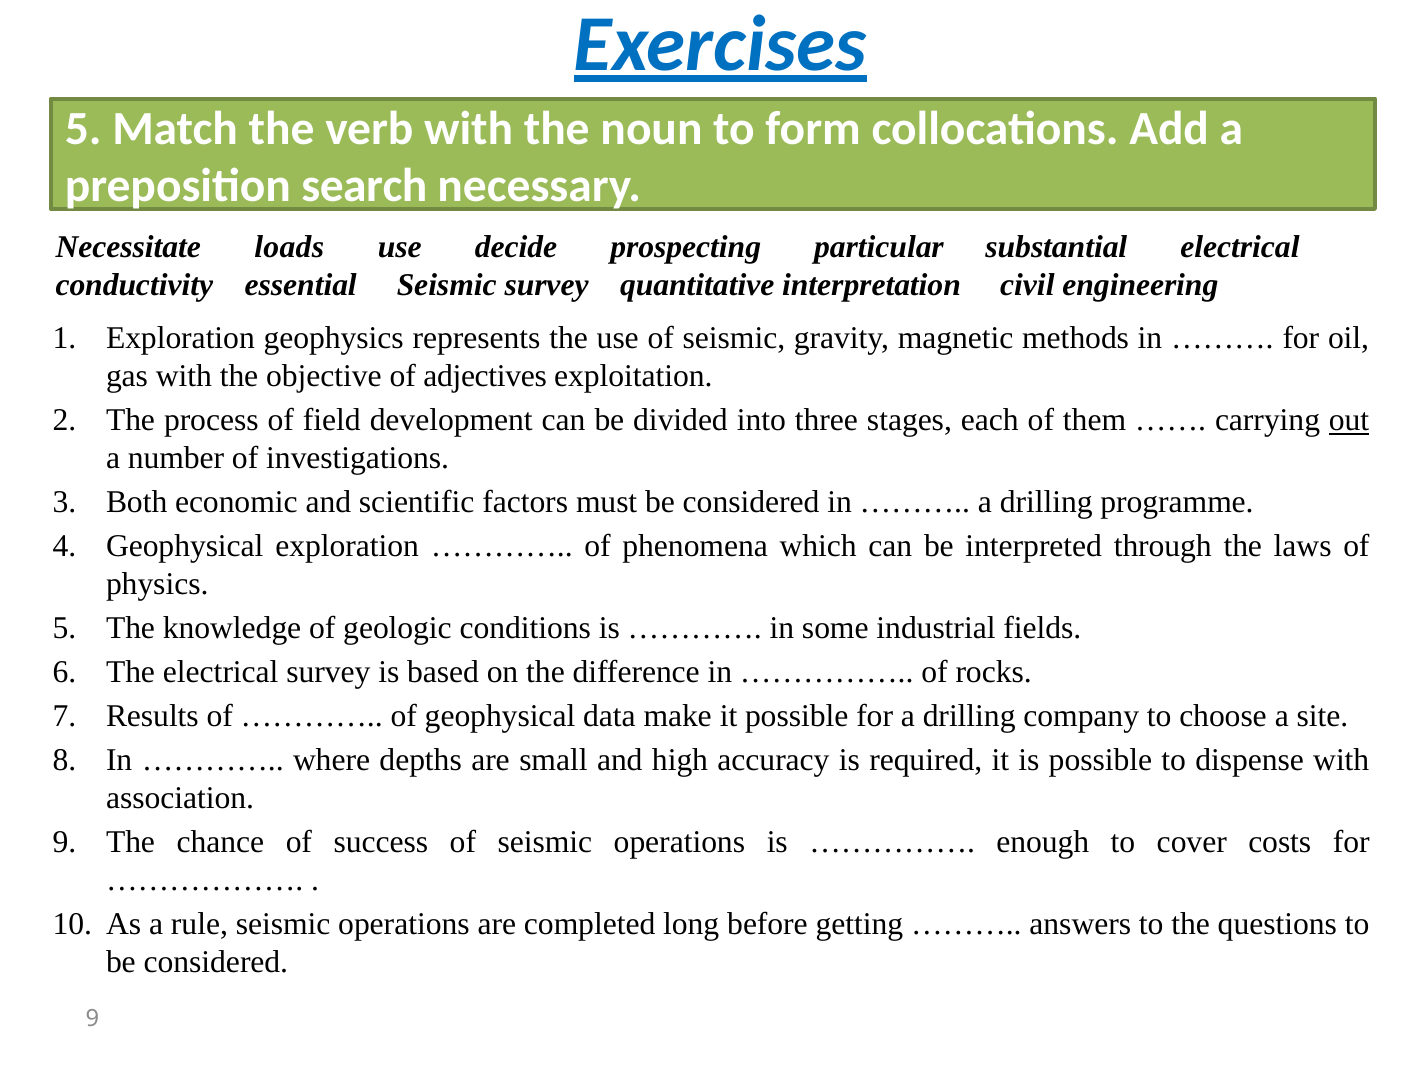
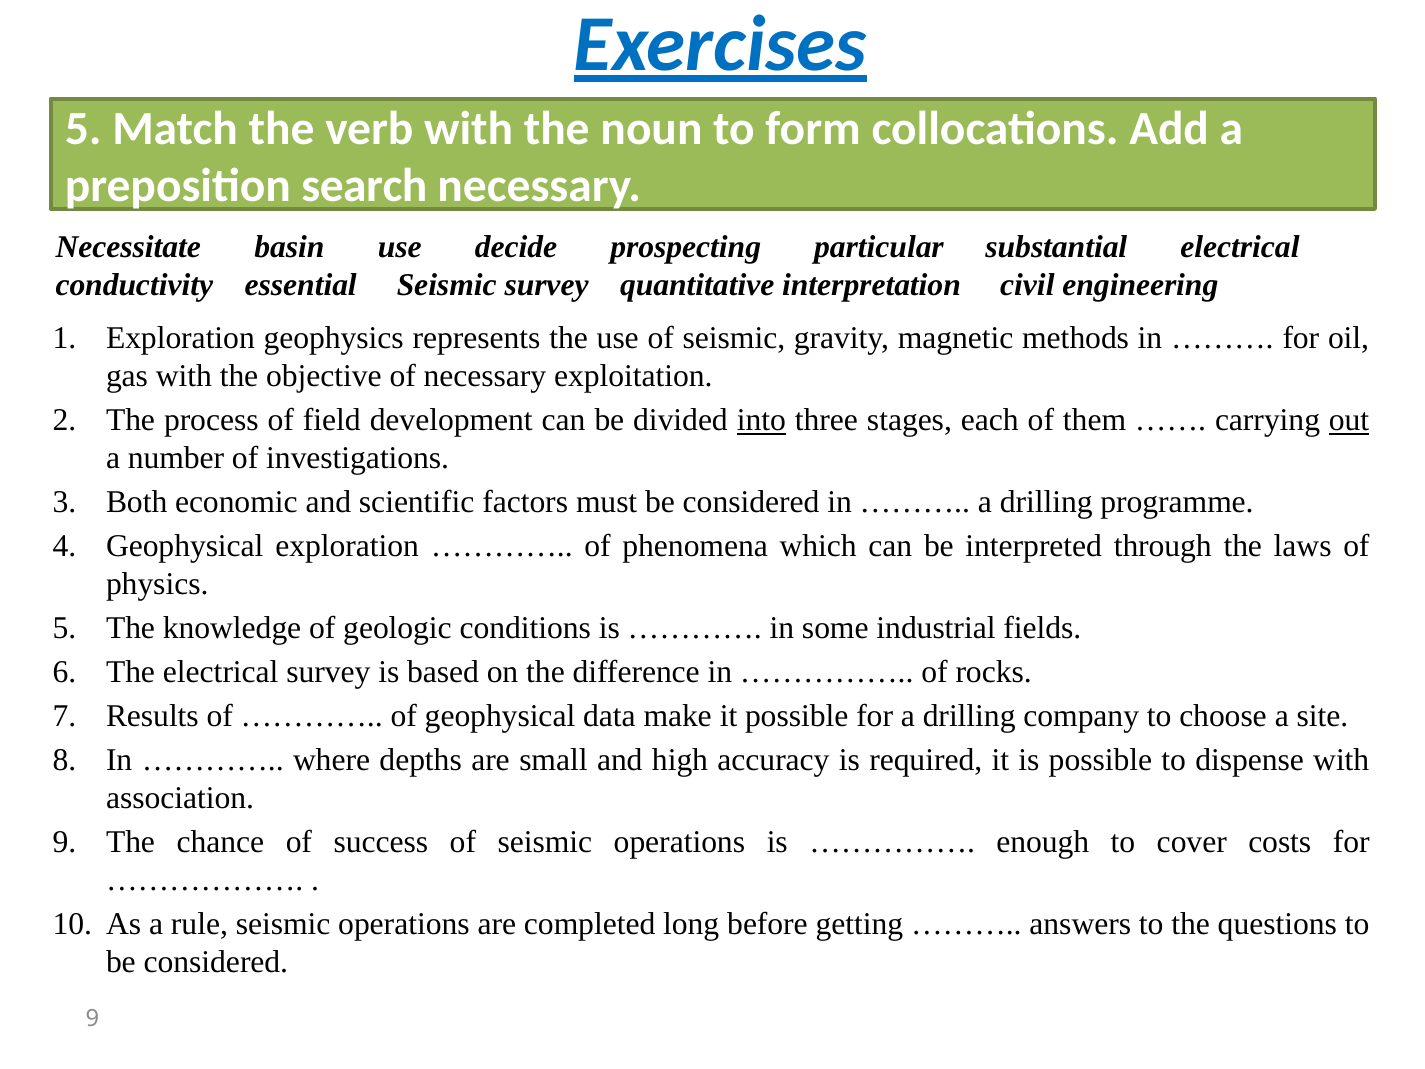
loads: loads -> basin (289, 247)
of adjectives: adjectives -> necessary (485, 376)
into underline: none -> present (761, 420)
